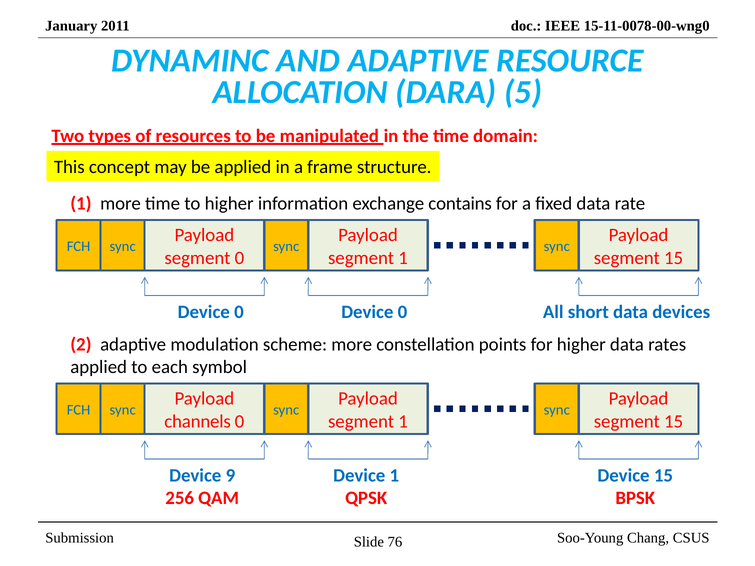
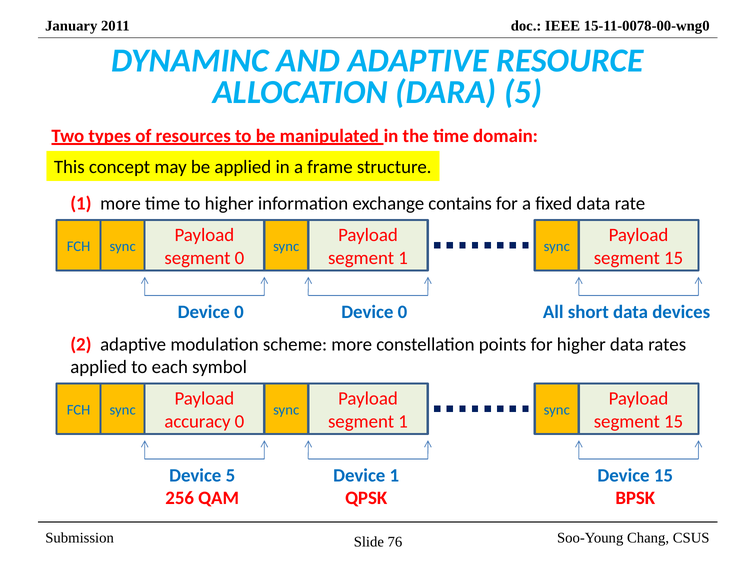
channels: channels -> accuracy (198, 422)
Device 9: 9 -> 5 (230, 476)
